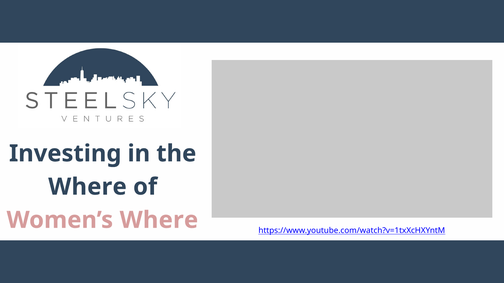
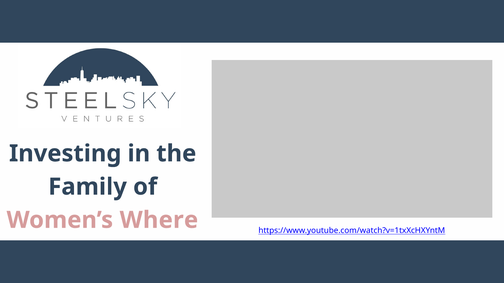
Where: Where -> Family (88, 187)
